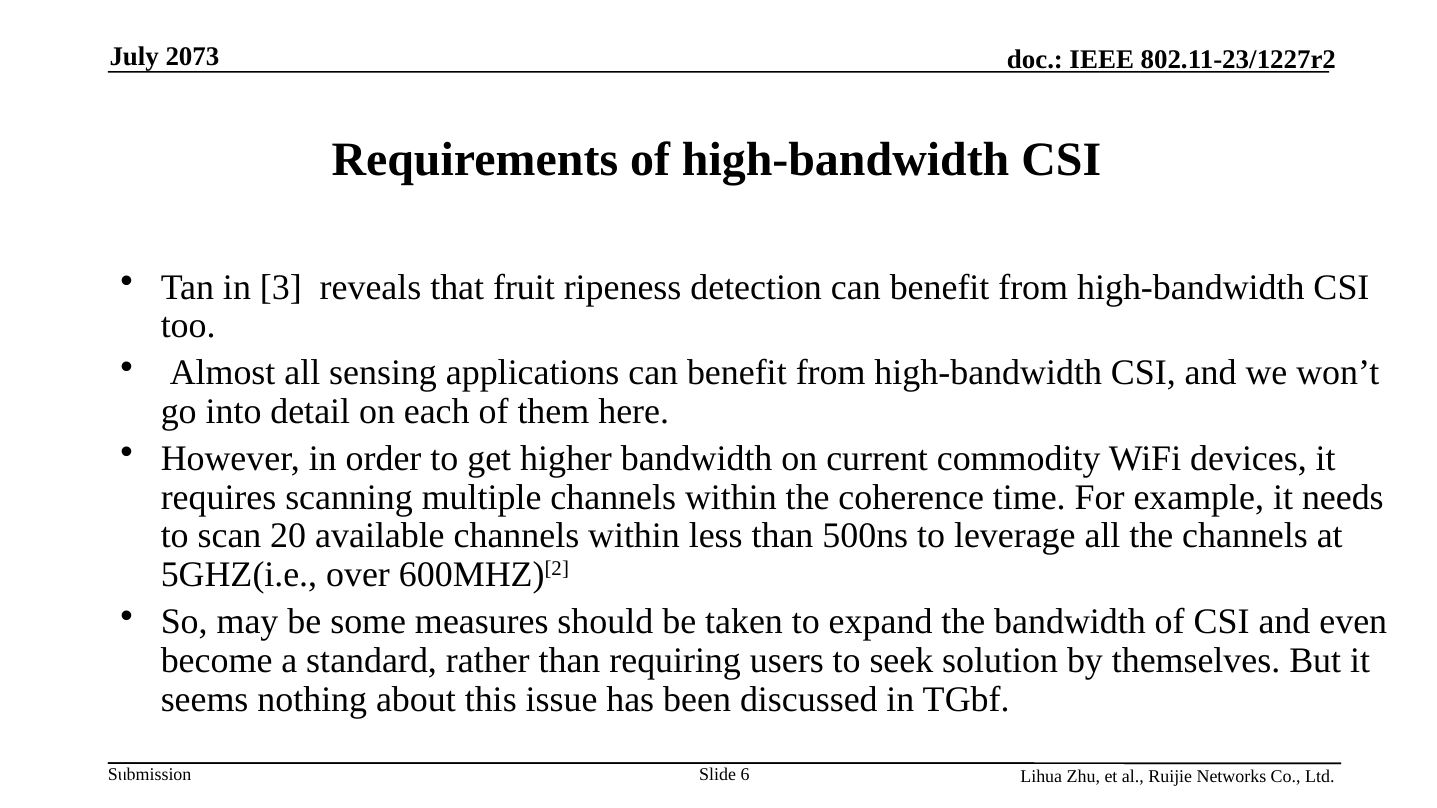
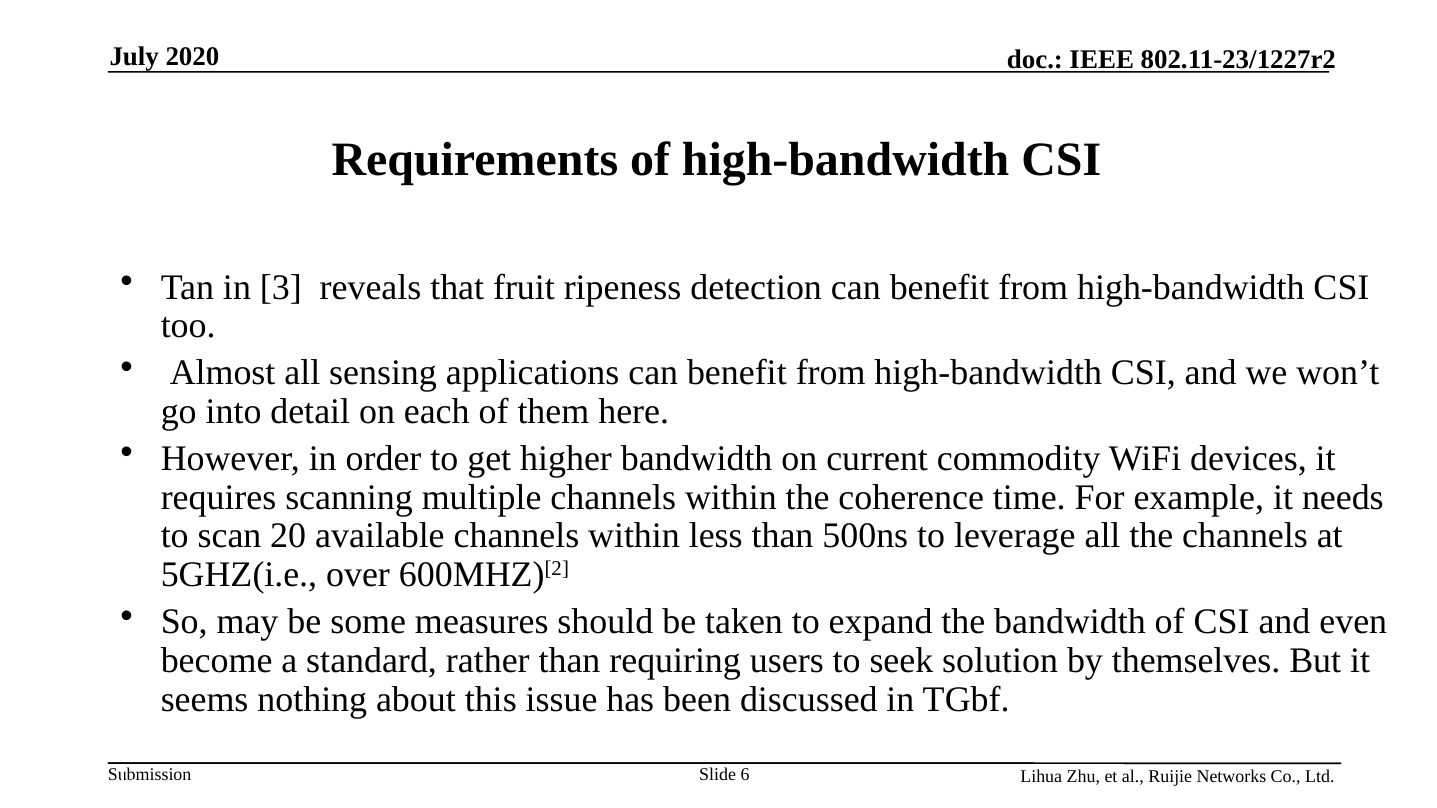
2073: 2073 -> 2020 (192, 57)
